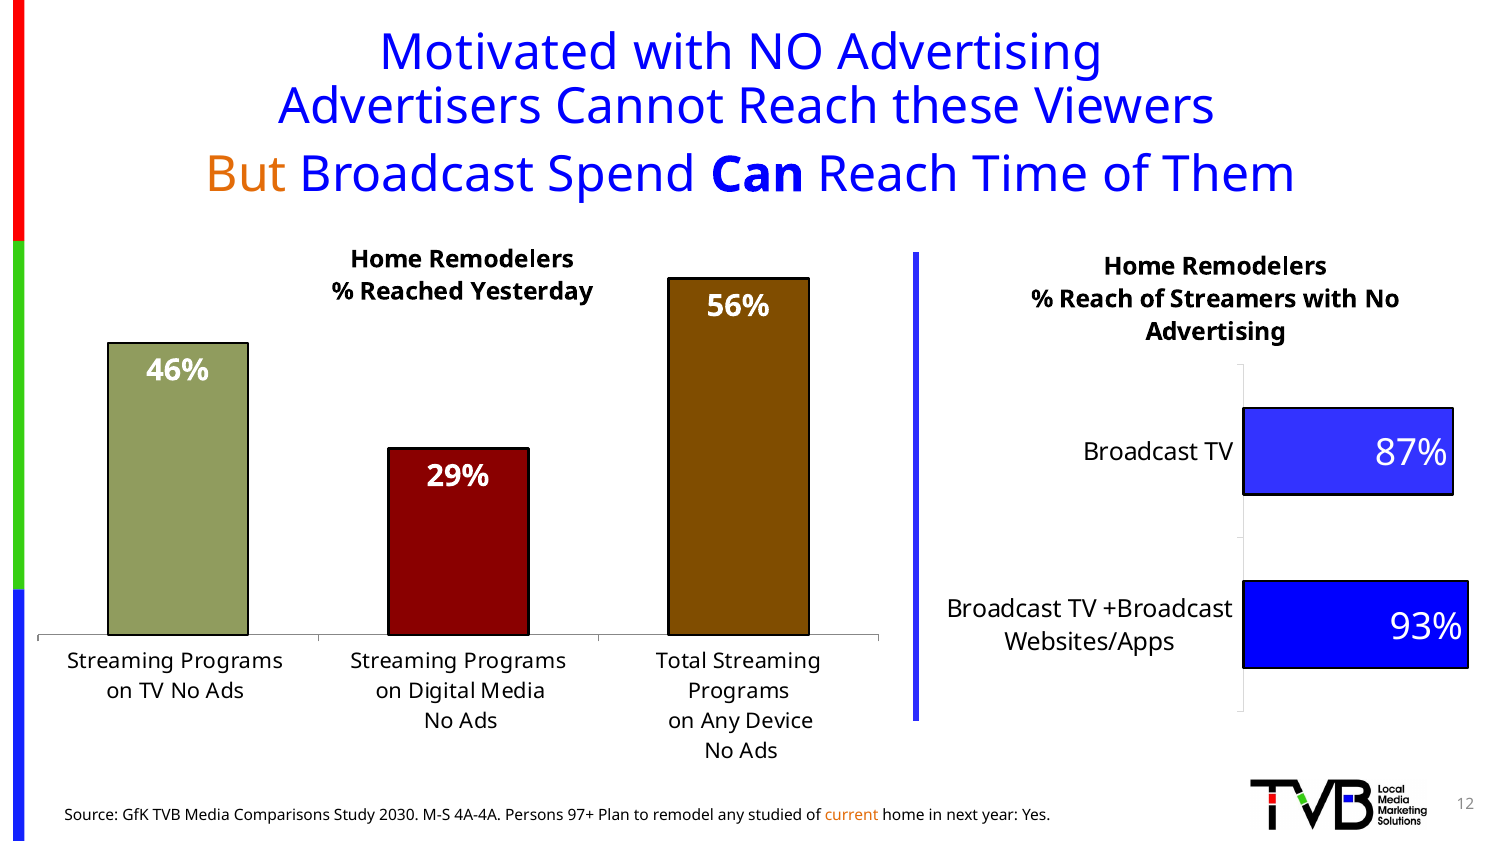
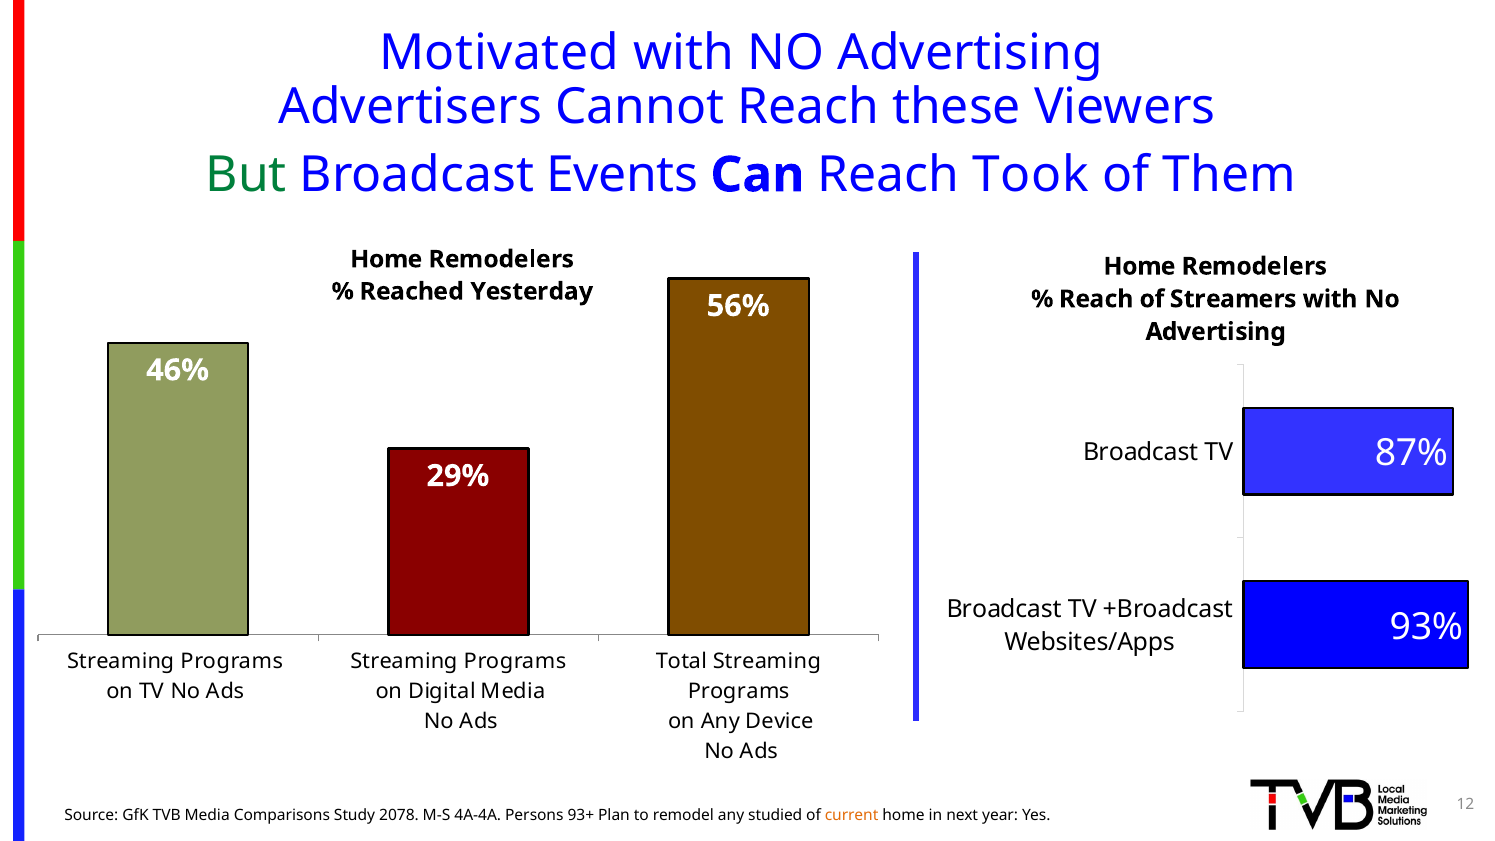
But colour: orange -> green (246, 175)
Spend: Spend -> Events (622, 175)
Time: Time -> Took (1031, 175)
2030: 2030 -> 2078 (399, 815)
97+: 97+ -> 93+ (581, 815)
